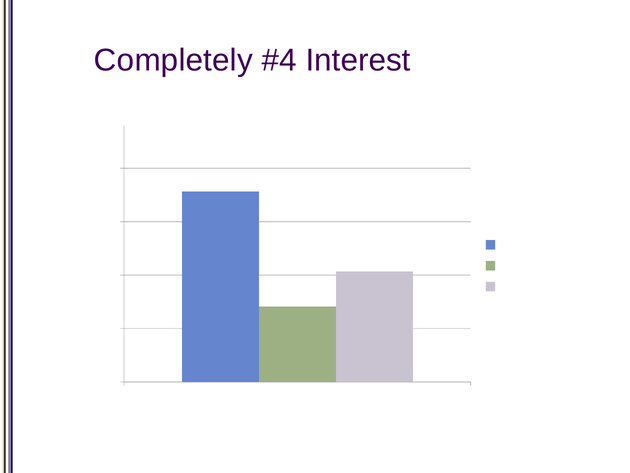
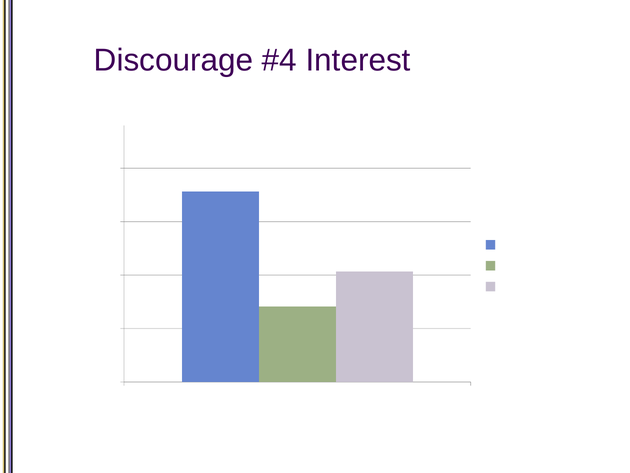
Completely: Completely -> Discourage (174, 60)
